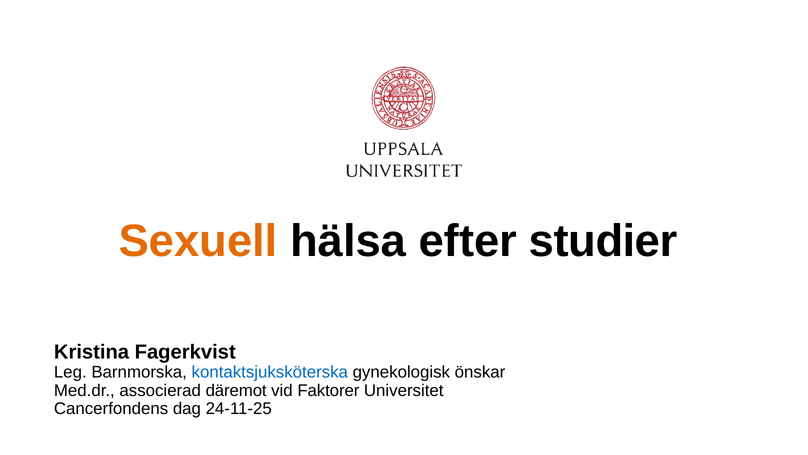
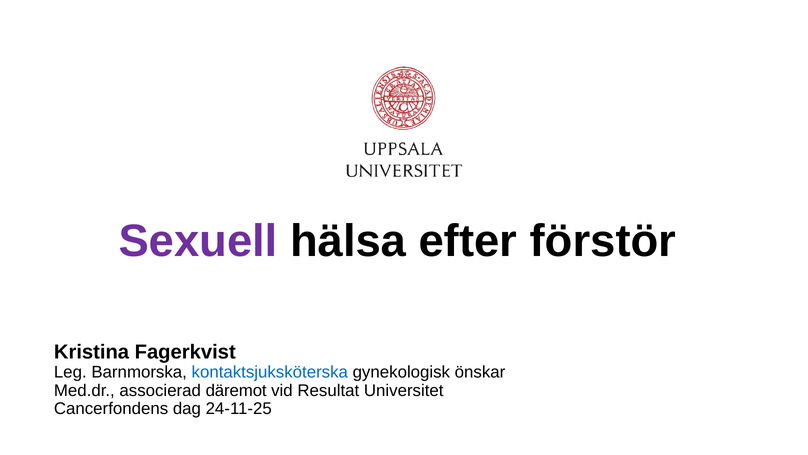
Sexuell colour: orange -> purple (198, 241)
studier: studier -> förstör (603, 241)
Faktorer: Faktorer -> Resultat (328, 390)
